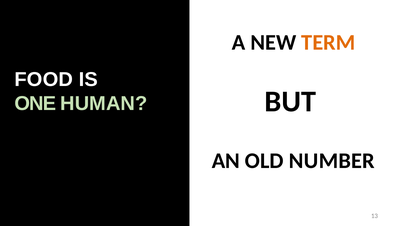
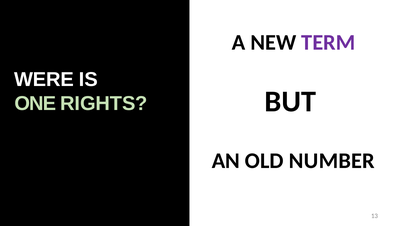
TERM colour: orange -> purple (328, 42)
FOOD: FOOD -> WERE (44, 80)
HUMAN: HUMAN -> RIGHTS (104, 104)
